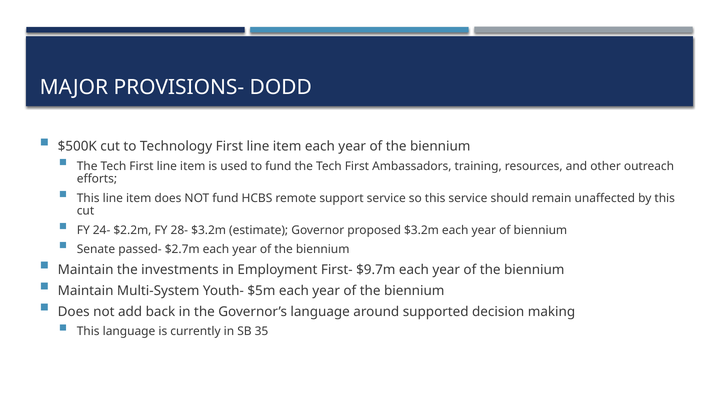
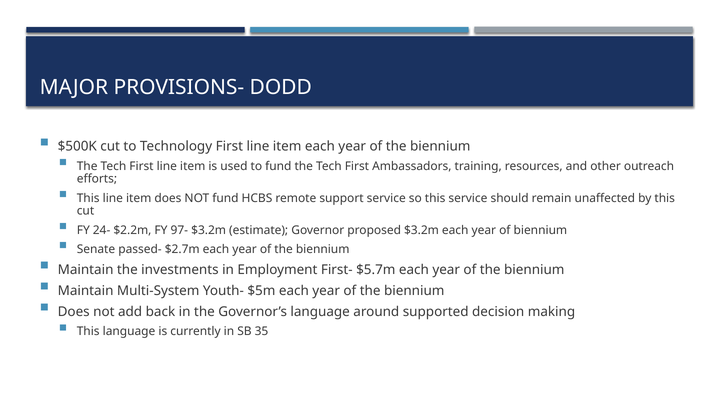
28-: 28- -> 97- (179, 230)
$9.7m: $9.7m -> $5.7m (376, 270)
